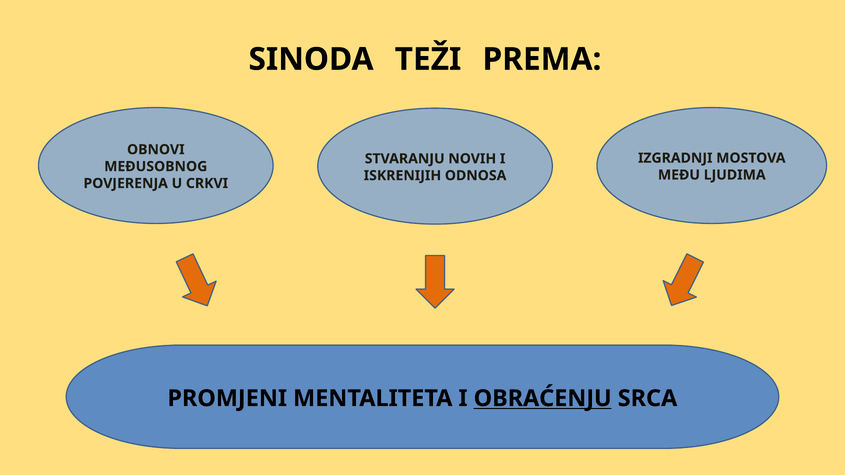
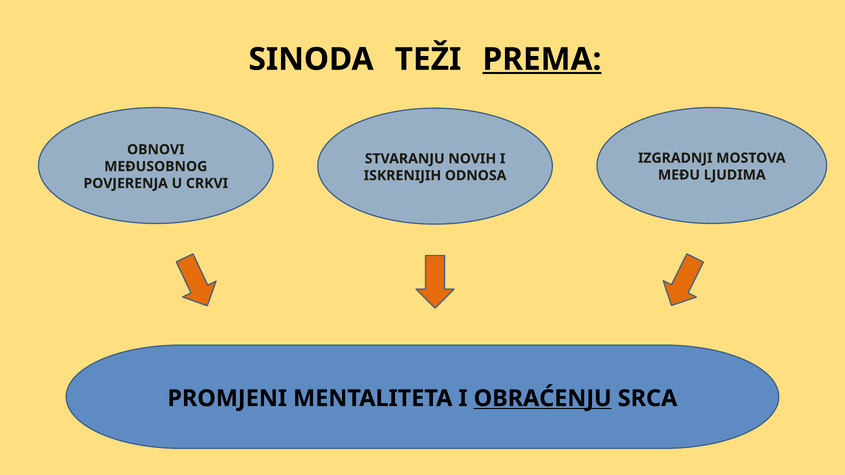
PREMA underline: none -> present (542, 59)
